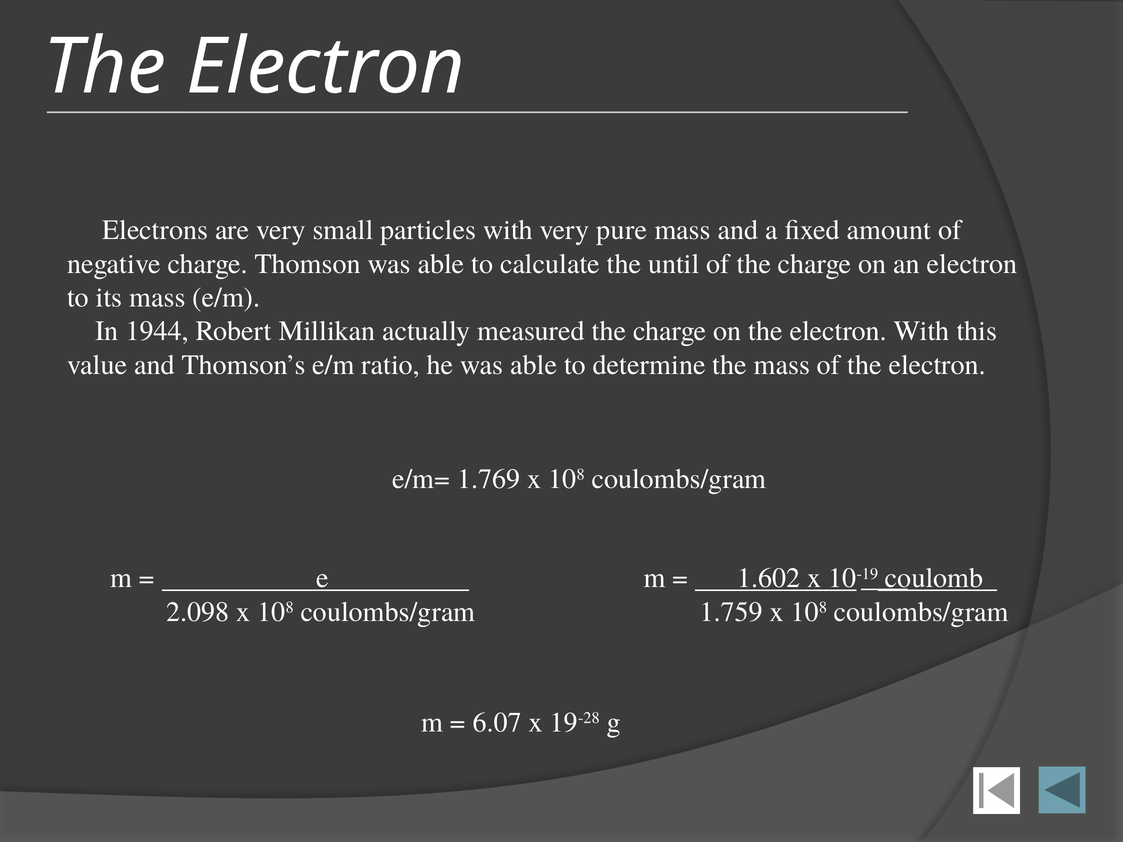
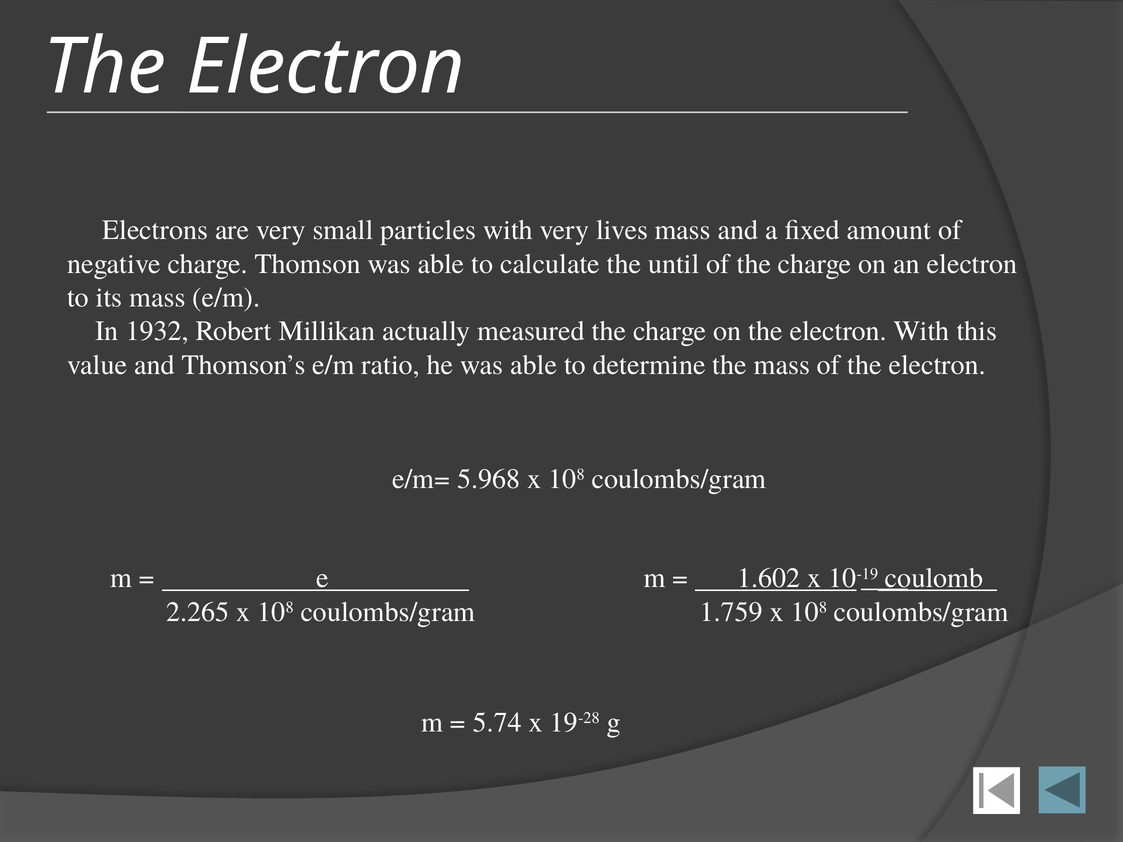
pure: pure -> lives (622, 230)
1944: 1944 -> 1932 (157, 331)
1.769: 1.769 -> 5.968 (489, 479)
2.098: 2.098 -> 2.265 (198, 612)
6.07: 6.07 -> 5.74 (497, 722)
